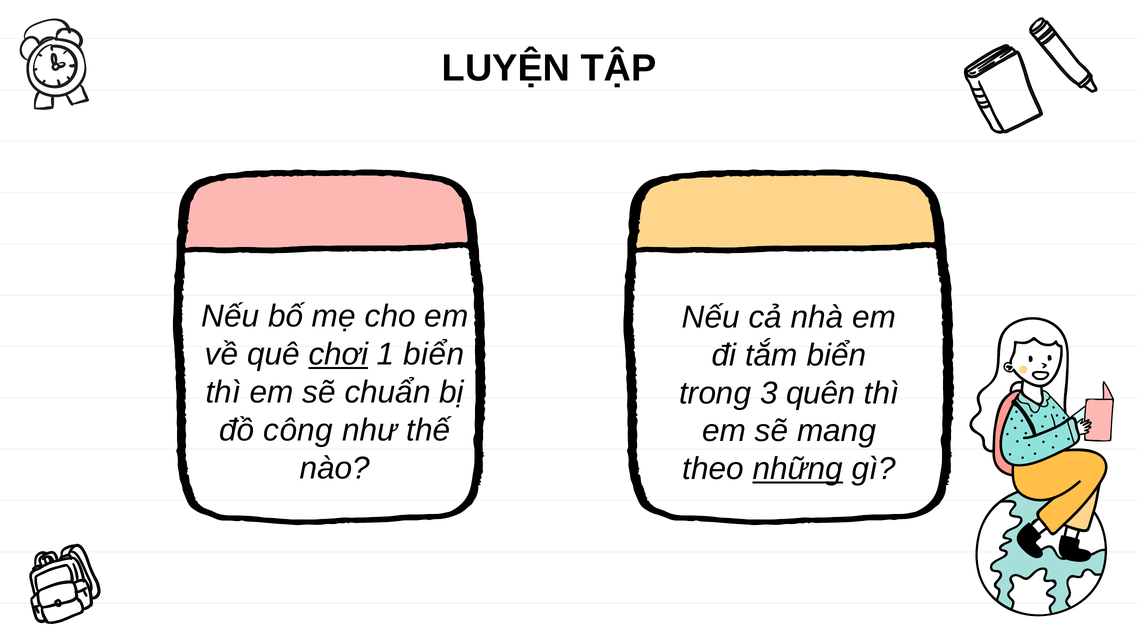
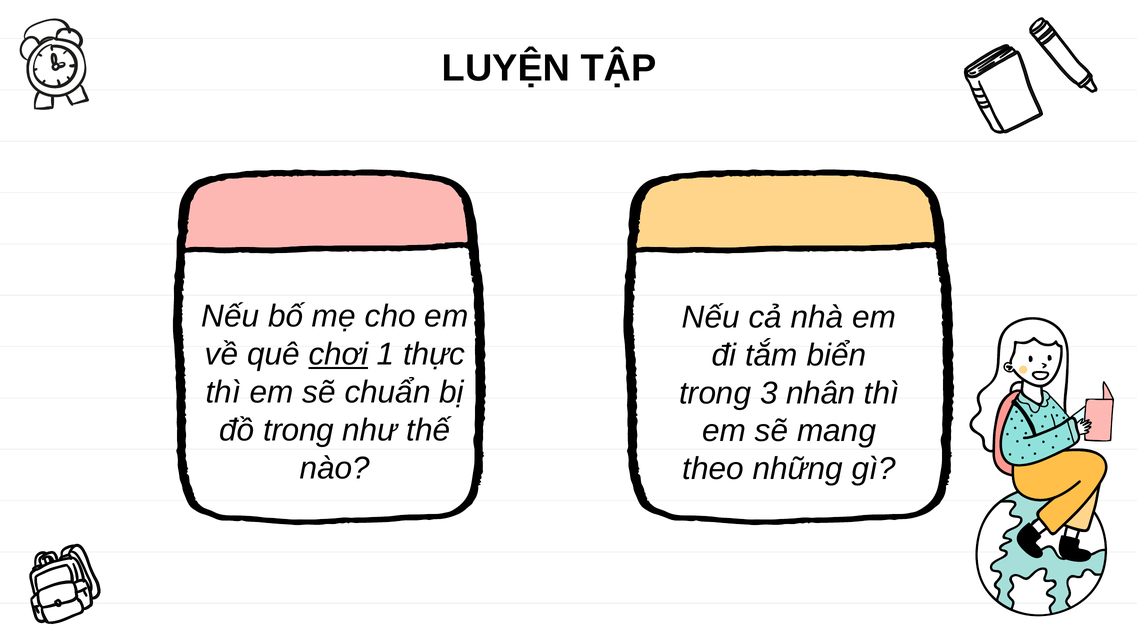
1 biển: biển -> thực (434, 354)
quên: quên -> nhân (821, 393)
đồ công: công -> trong (299, 430)
những underline: present -> none (798, 469)
